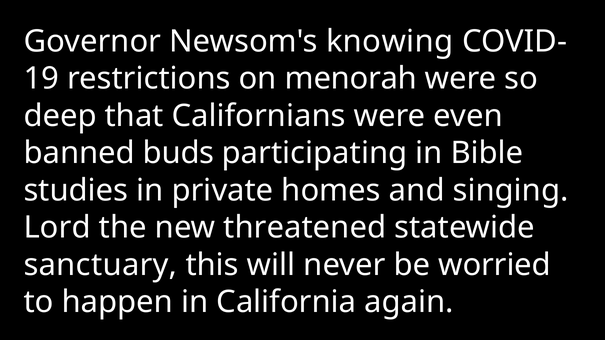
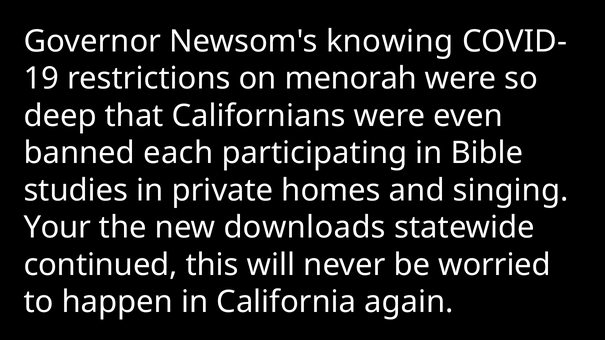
buds: buds -> each (178, 153)
Lord: Lord -> Your (57, 228)
threatened: threatened -> downloads (305, 228)
sanctuary: sanctuary -> continued (101, 265)
